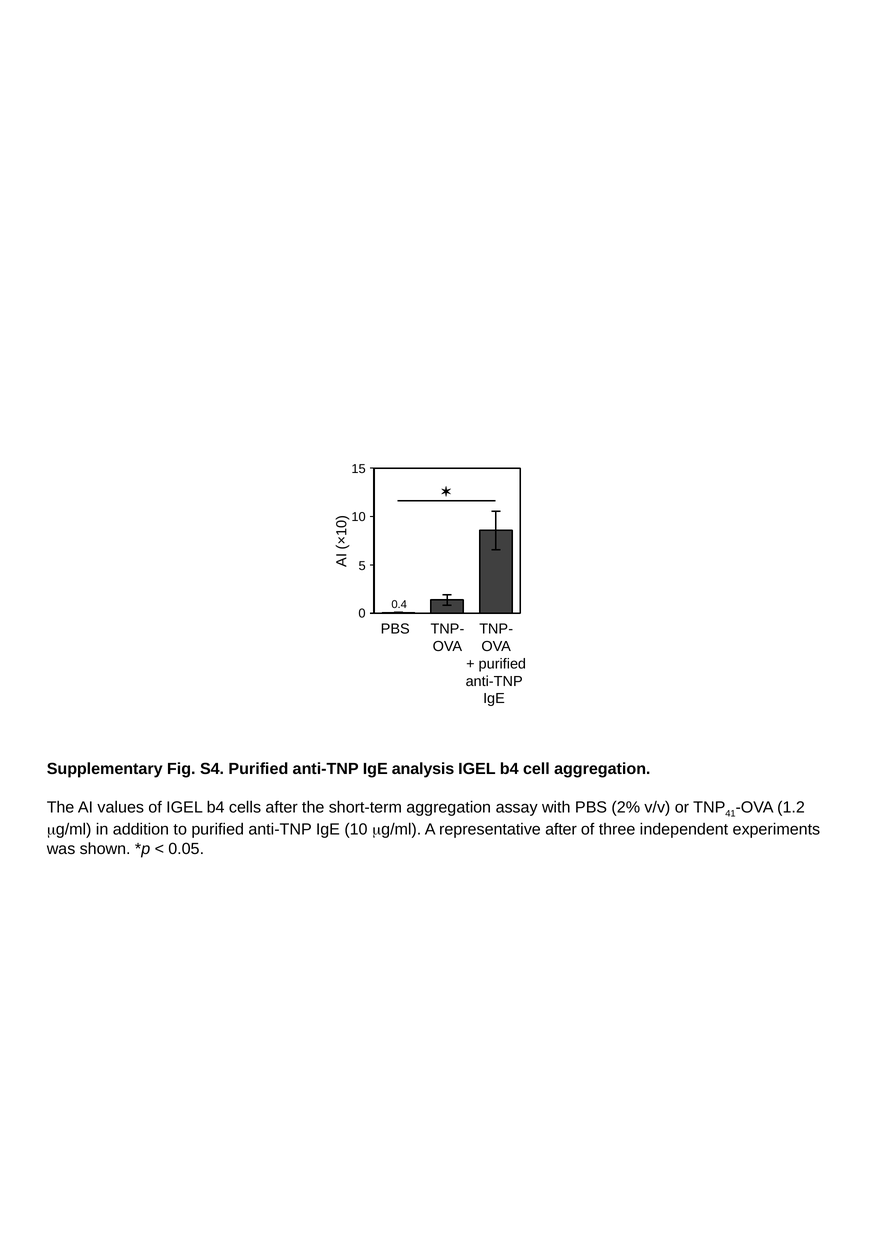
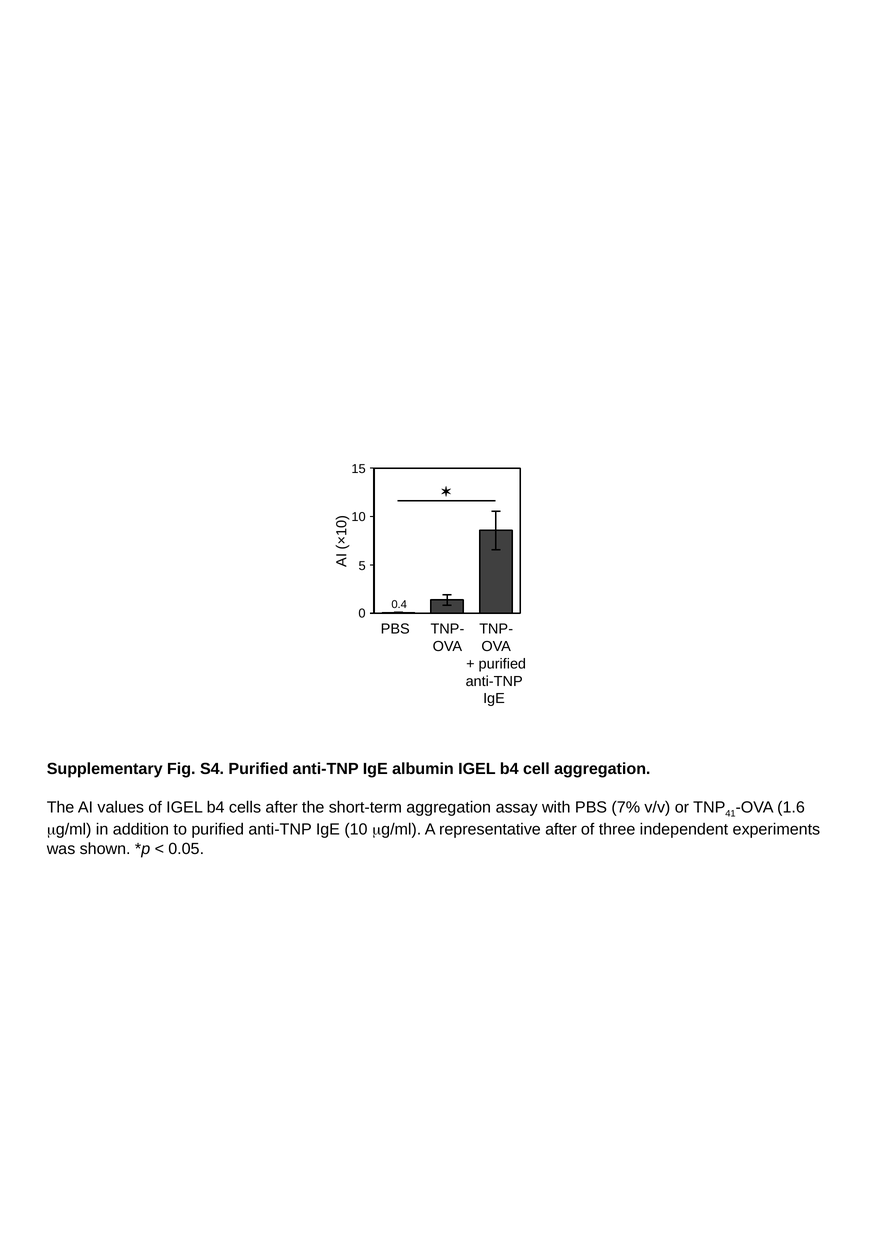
analysis: analysis -> albumin (423, 769)
2%: 2% -> 7% (626, 807)
1.2: 1.2 -> 1.6 (791, 807)
